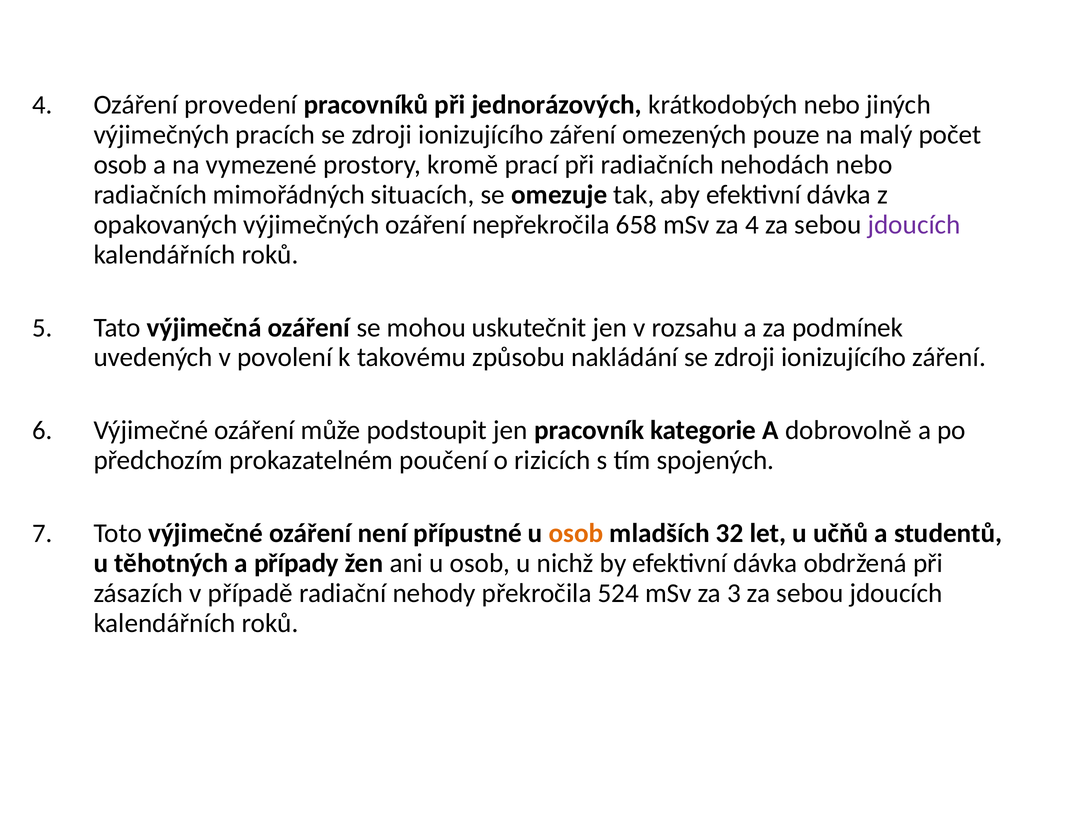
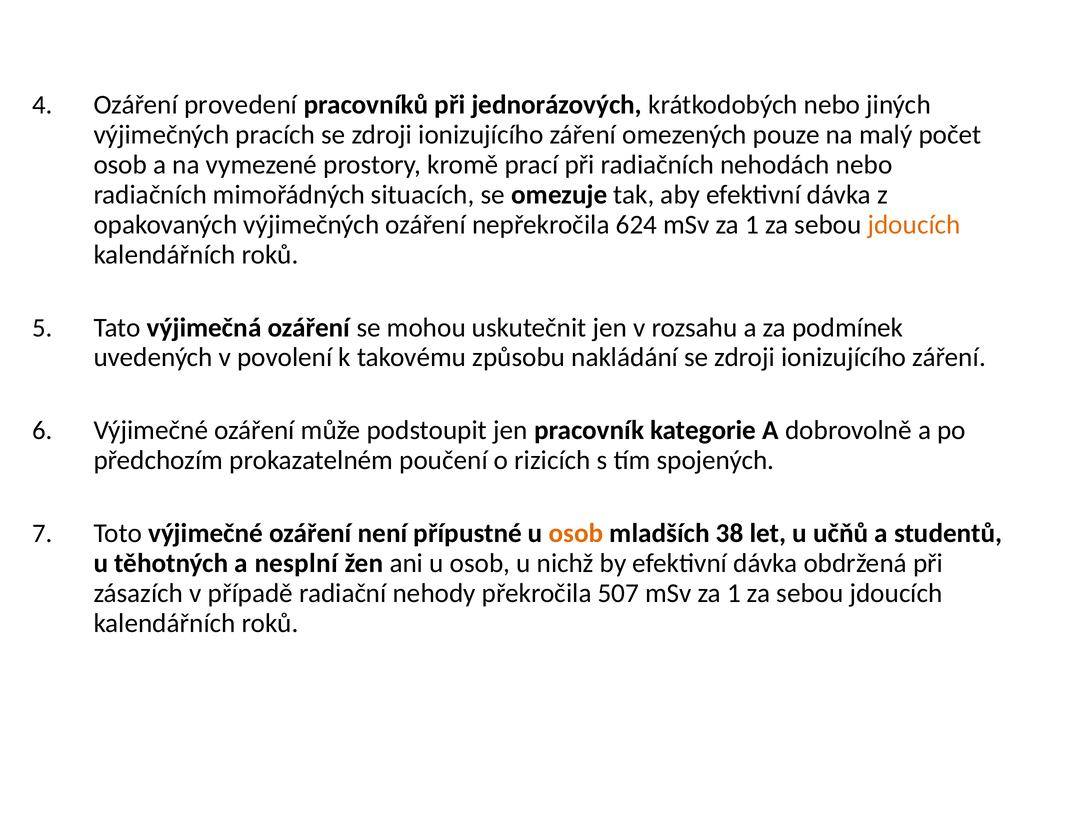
658: 658 -> 624 (636, 225)
4: 4 -> 1 (752, 225)
jdoucích colour: purple -> orange (914, 225)
32: 32 -> 38 (730, 533)
případy: případy -> nesplní (296, 563)
524: 524 -> 507 (618, 593)
3: 3 -> 1 (734, 593)
